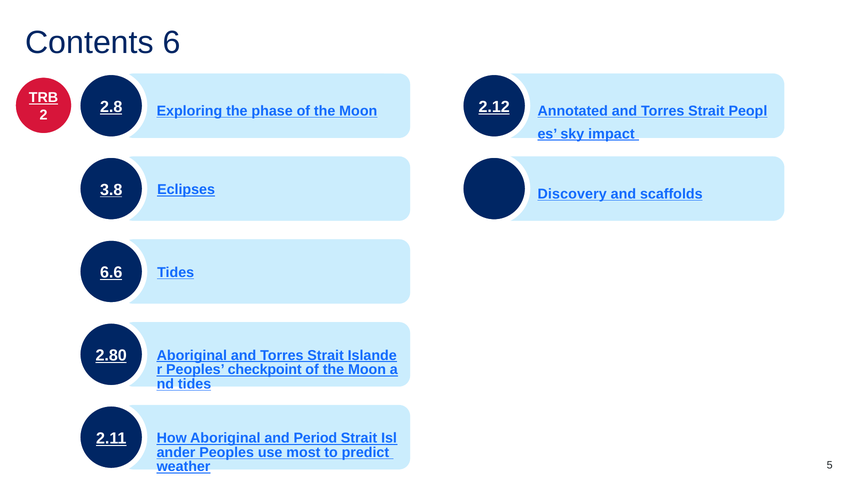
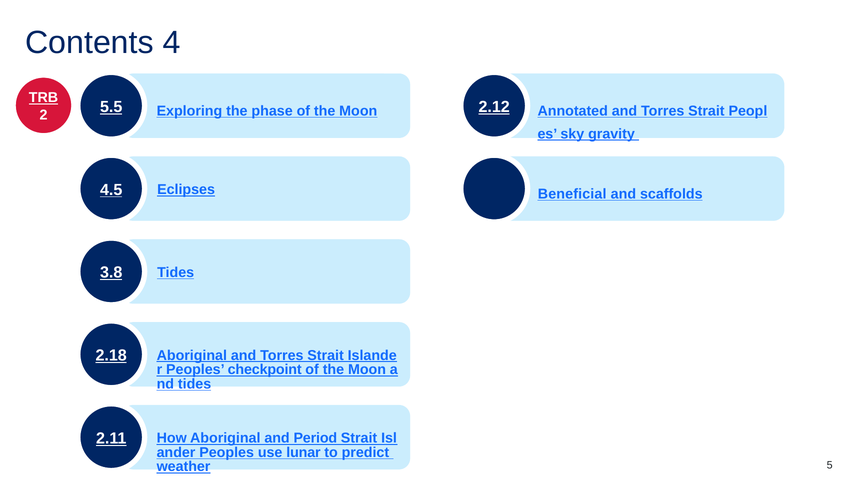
6: 6 -> 4 (172, 42)
2.8: 2.8 -> 5.5 (111, 107)
impact: impact -> gravity (612, 134)
3.8: 3.8 -> 4.5 (111, 190)
Discovery: Discovery -> Beneficial (572, 194)
6.6: 6.6 -> 3.8 (111, 273)
2.80: 2.80 -> 2.18 (111, 355)
most: most -> lunar (303, 452)
